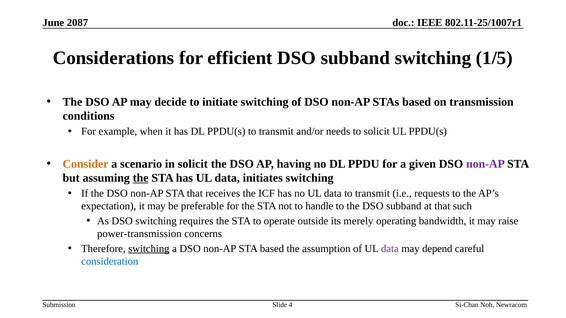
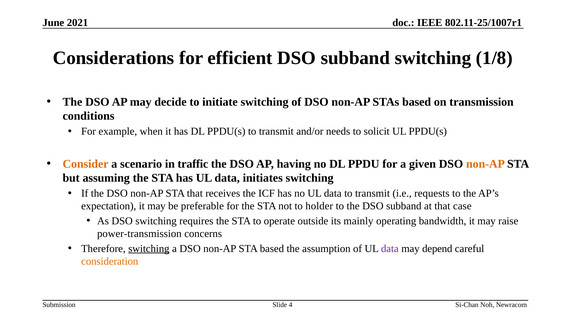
2087: 2087 -> 2021 (77, 23)
1/5: 1/5 -> 1/8 (494, 58)
in solicit: solicit -> traffic (193, 164)
non-AP colour: purple -> orange (485, 164)
the underline: present -> none (141, 178)
handle: handle -> holder (319, 206)
such: such -> case (462, 206)
merely: merely -> mainly (358, 221)
consideration colour: blue -> orange (110, 262)
